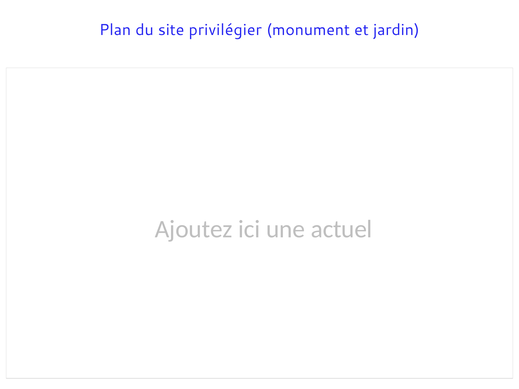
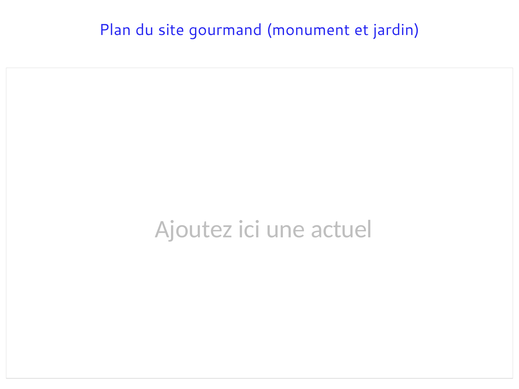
privilégier: privilégier -> gourmand (225, 30)
